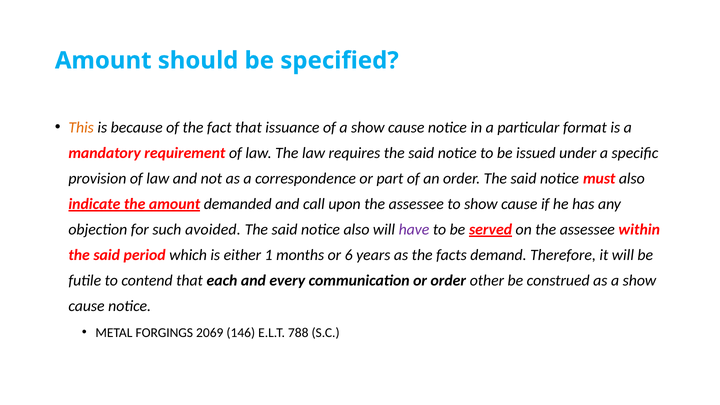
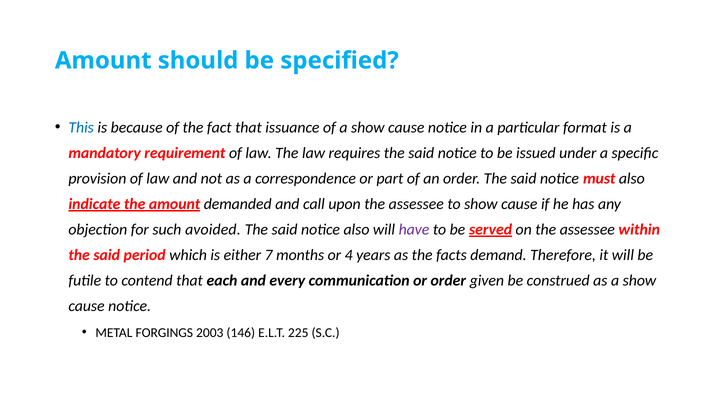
This colour: orange -> blue (81, 128)
1: 1 -> 7 (269, 255)
6: 6 -> 4 (349, 255)
other: other -> given (487, 281)
2069: 2069 -> 2003 (210, 333)
788: 788 -> 225 (298, 333)
